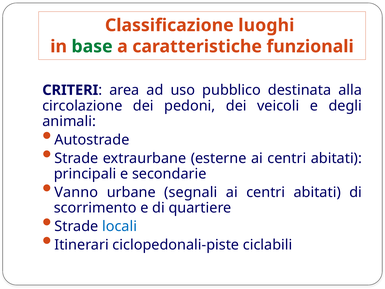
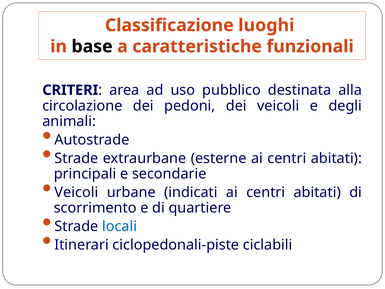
base colour: green -> black (92, 46)
Vanno: Vanno -> Veicoli (76, 192)
segnali: segnali -> indicati (191, 192)
